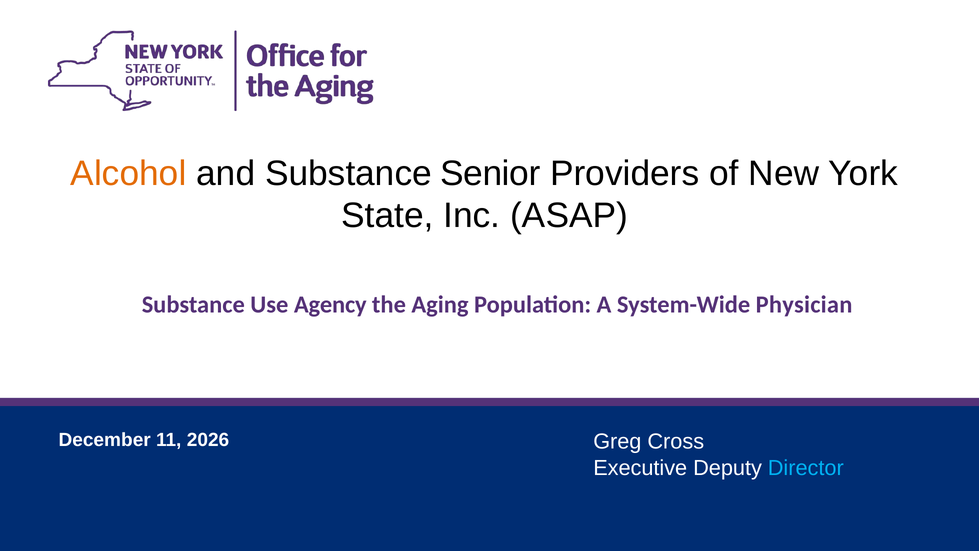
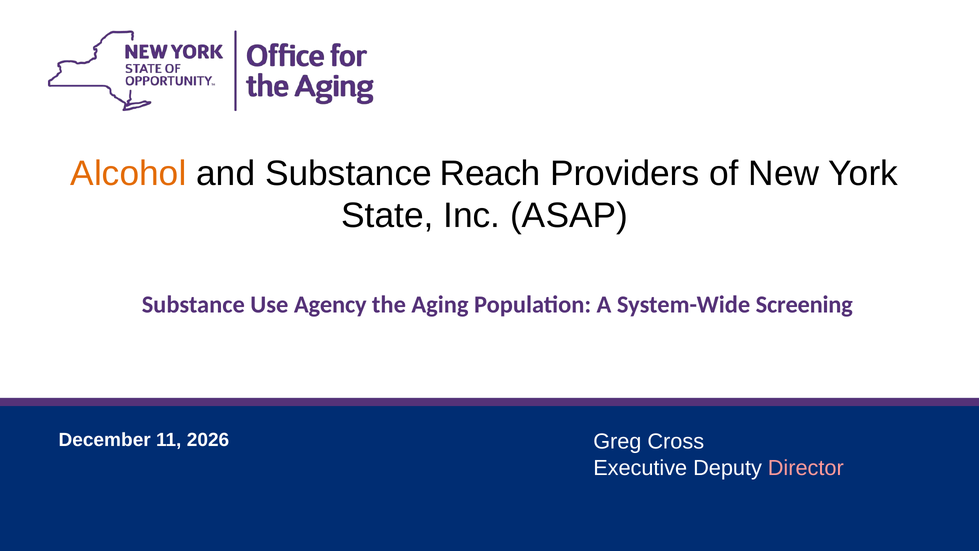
Senior: Senior -> Reach (490, 173)
Physician: Physician -> Screening (804, 305)
Director colour: light blue -> pink (806, 468)
